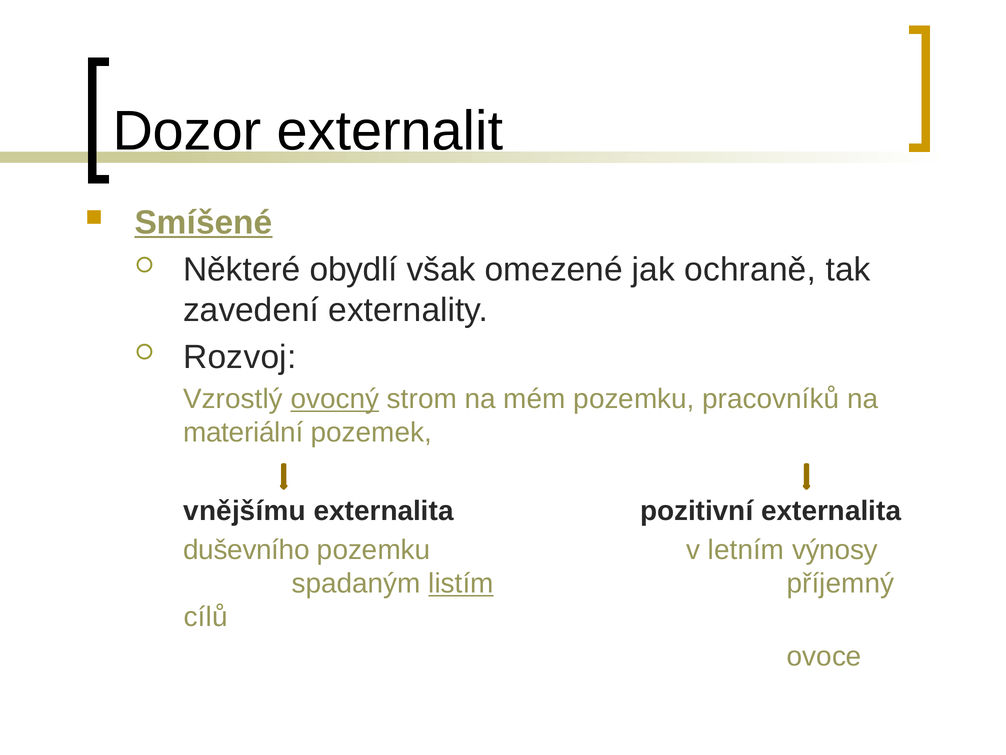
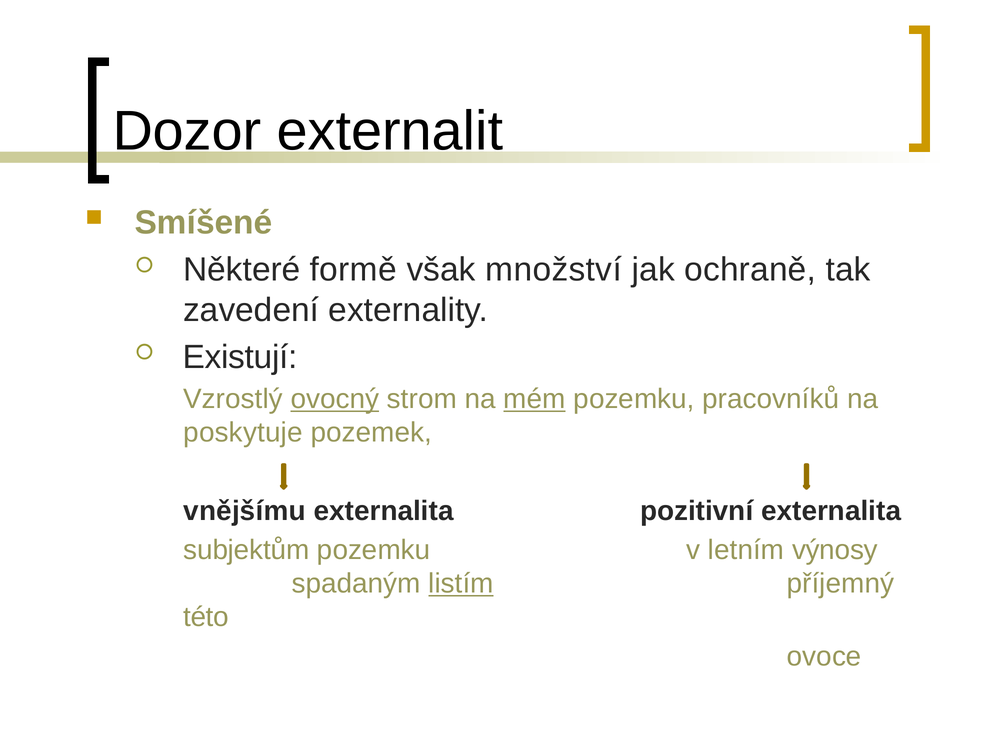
Smíšené underline: present -> none (204, 223)
obydlí: obydlí -> formě (353, 270)
omezené: omezené -> množství (554, 270)
Rozvoj: Rozvoj -> Existují (240, 357)
mém underline: none -> present (535, 399)
materiální: materiální -> poskytuje (243, 432)
duševního: duševního -> subjektům (246, 550)
cílů: cílů -> této (206, 617)
